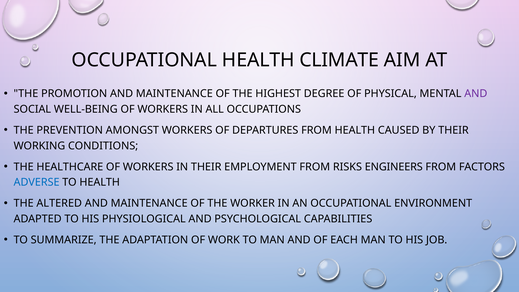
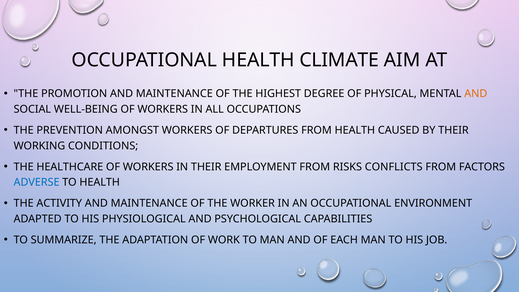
AND colour: purple -> orange (476, 94)
ENGINEERS: ENGINEERS -> CONFLICTS (394, 167)
ALTERED: ALTERED -> ACTIVITY (59, 203)
